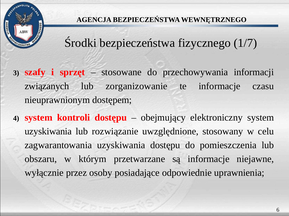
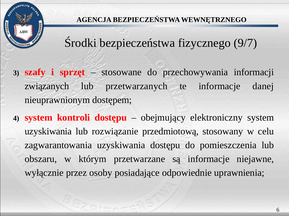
1/7: 1/7 -> 9/7 (245, 43)
zorganizowanie: zorganizowanie -> przetwarzanych (137, 86)
czasu: czasu -> danej (263, 86)
uwzględnione: uwzględnione -> przedmiotową (170, 132)
